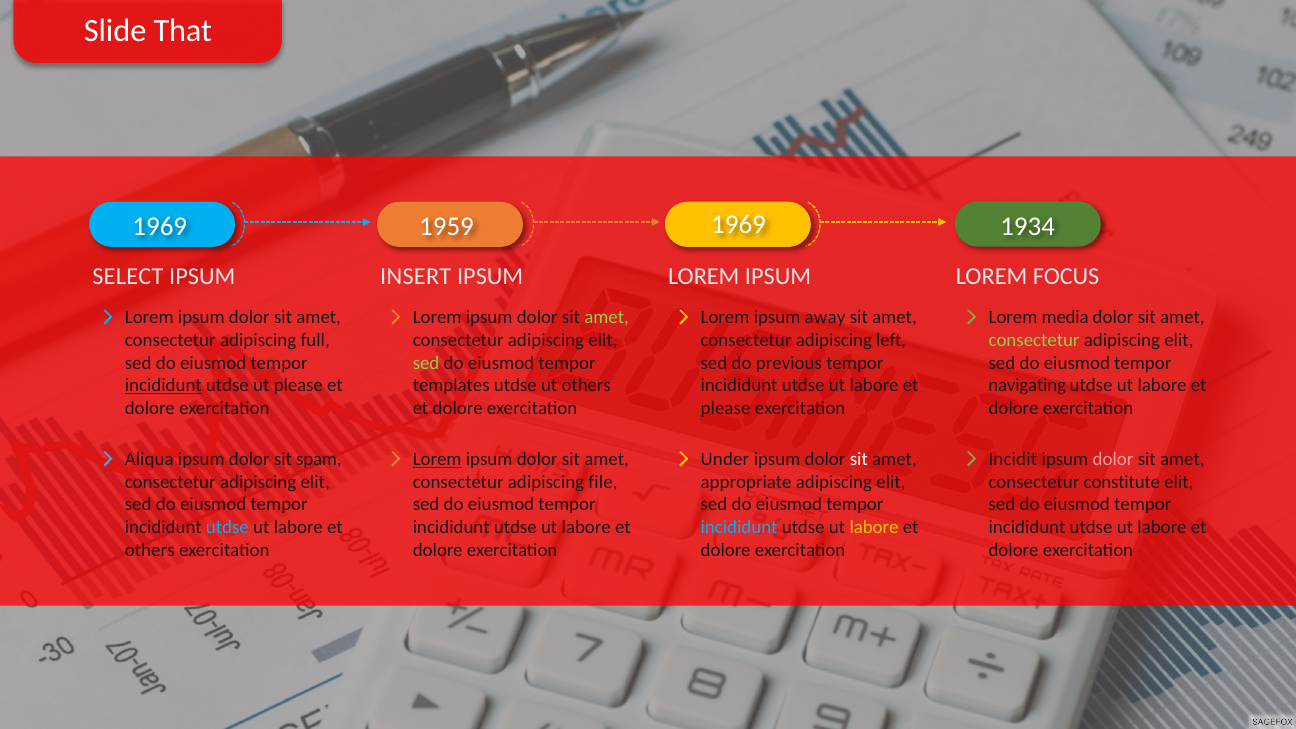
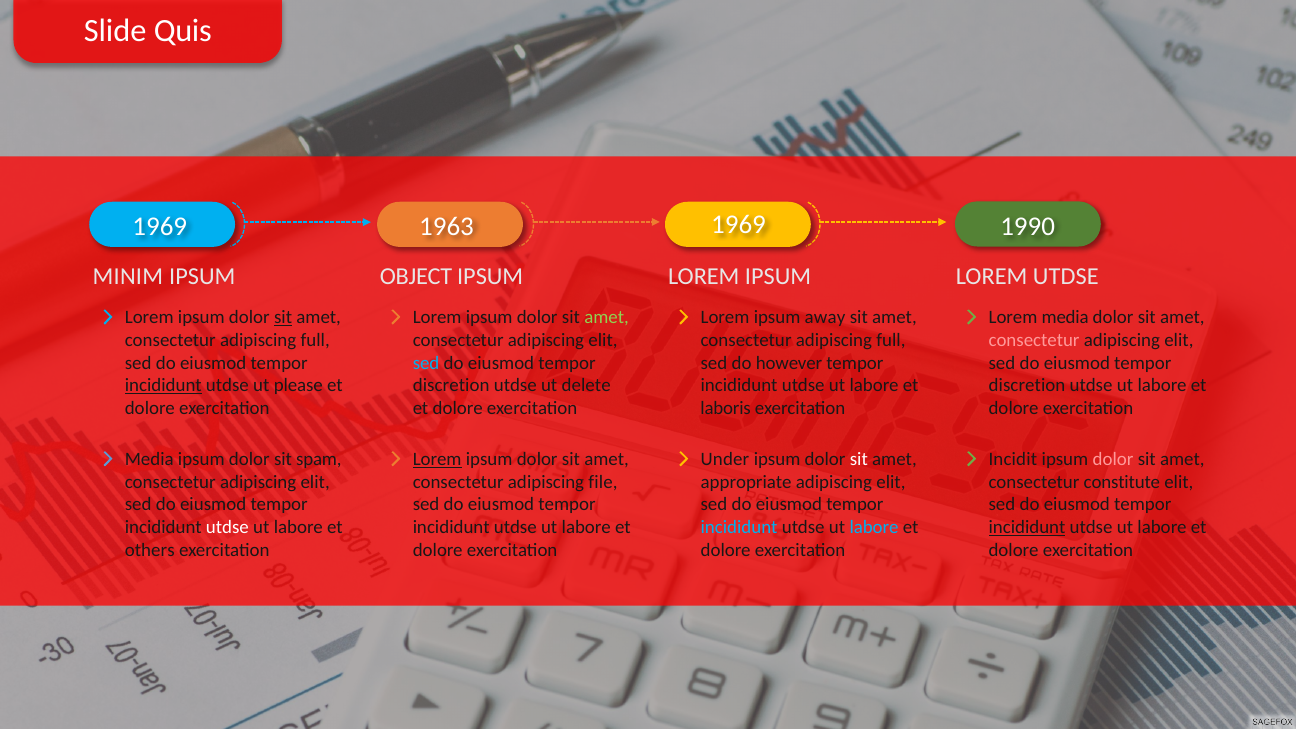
That: That -> Quis (183, 31)
1959: 1959 -> 1963 (447, 226)
1934: 1934 -> 1990 (1028, 226)
SELECT: SELECT -> MINIM (128, 277)
INSERT: INSERT -> OBJECT (416, 277)
LOREM FOCUS: FOCUS -> UTDSE (1066, 277)
sit underline: none -> present (283, 317)
left: left -> full (891, 340)
consectetur colour: light green -> pink (1034, 340)
sed colour: light green -> light blue (426, 363)
previous: previous -> however (789, 363)
templates: templates -> discretion (451, 386)
ut others: others -> delete (586, 386)
navigating: navigating -> discretion (1027, 386)
please: please -> laboris (726, 408)
Aliqua: Aliqua -> Media (149, 459)
utdse colour: light blue -> white (227, 527)
labore colour: yellow -> light blue (874, 527)
incididunt underline: none -> present (1027, 527)
